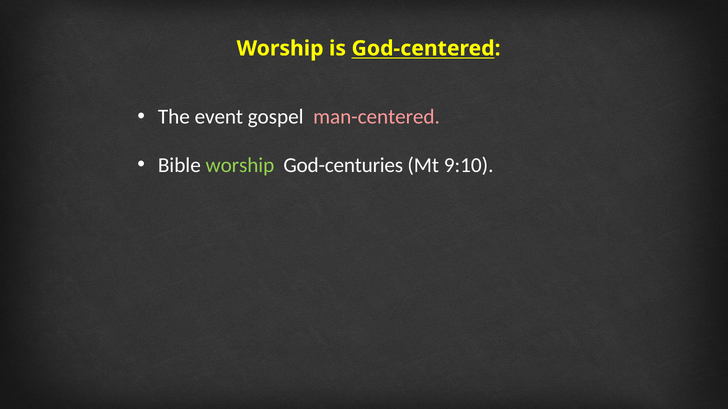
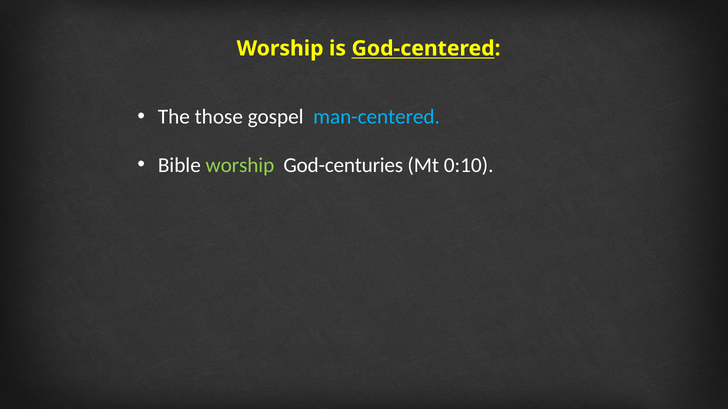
event: event -> those (219, 117)
man-centered colour: pink -> light blue (377, 117)
9:10: 9:10 -> 0:10 (469, 165)
